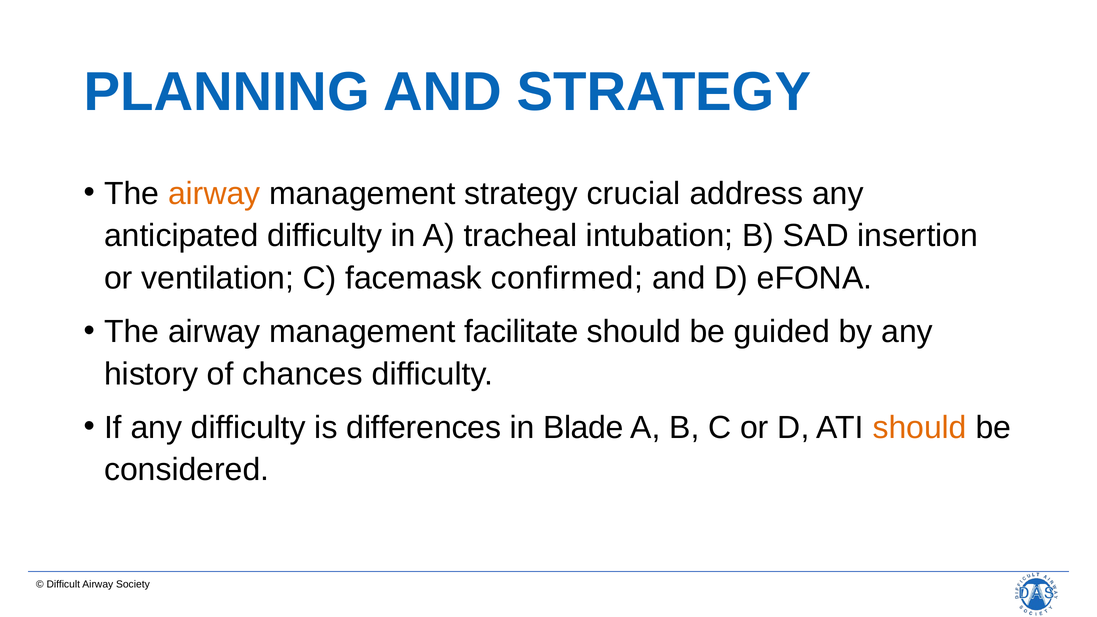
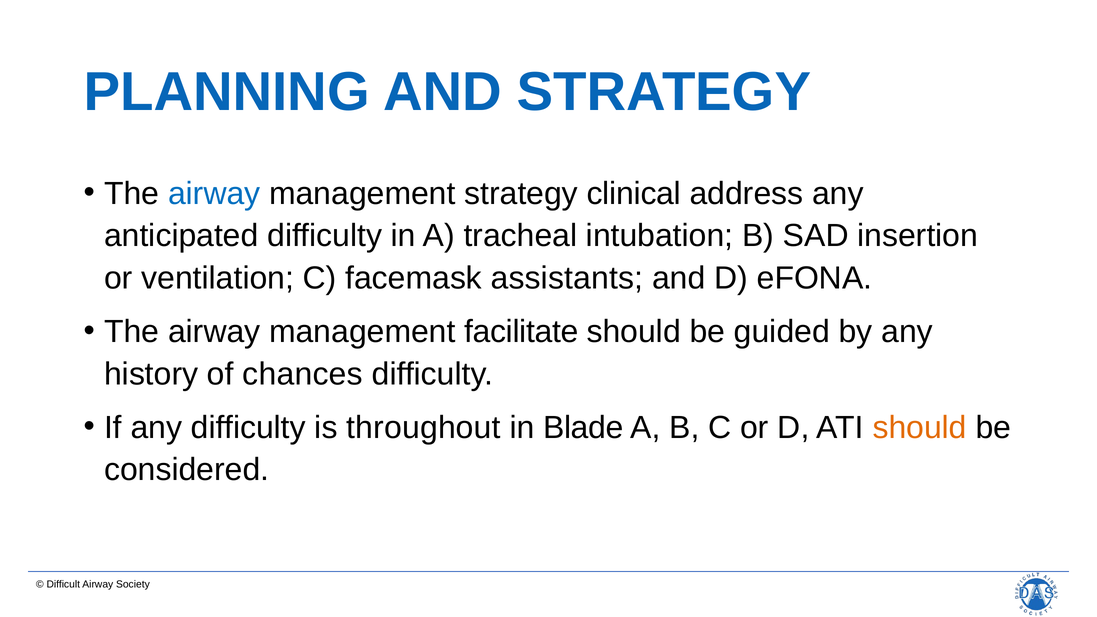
airway colour: orange -> blue (214, 194)
crucial: crucial -> clinical (634, 194)
confirmed: confirmed -> assistants (567, 278)
differences: differences -> throughout (424, 428)
